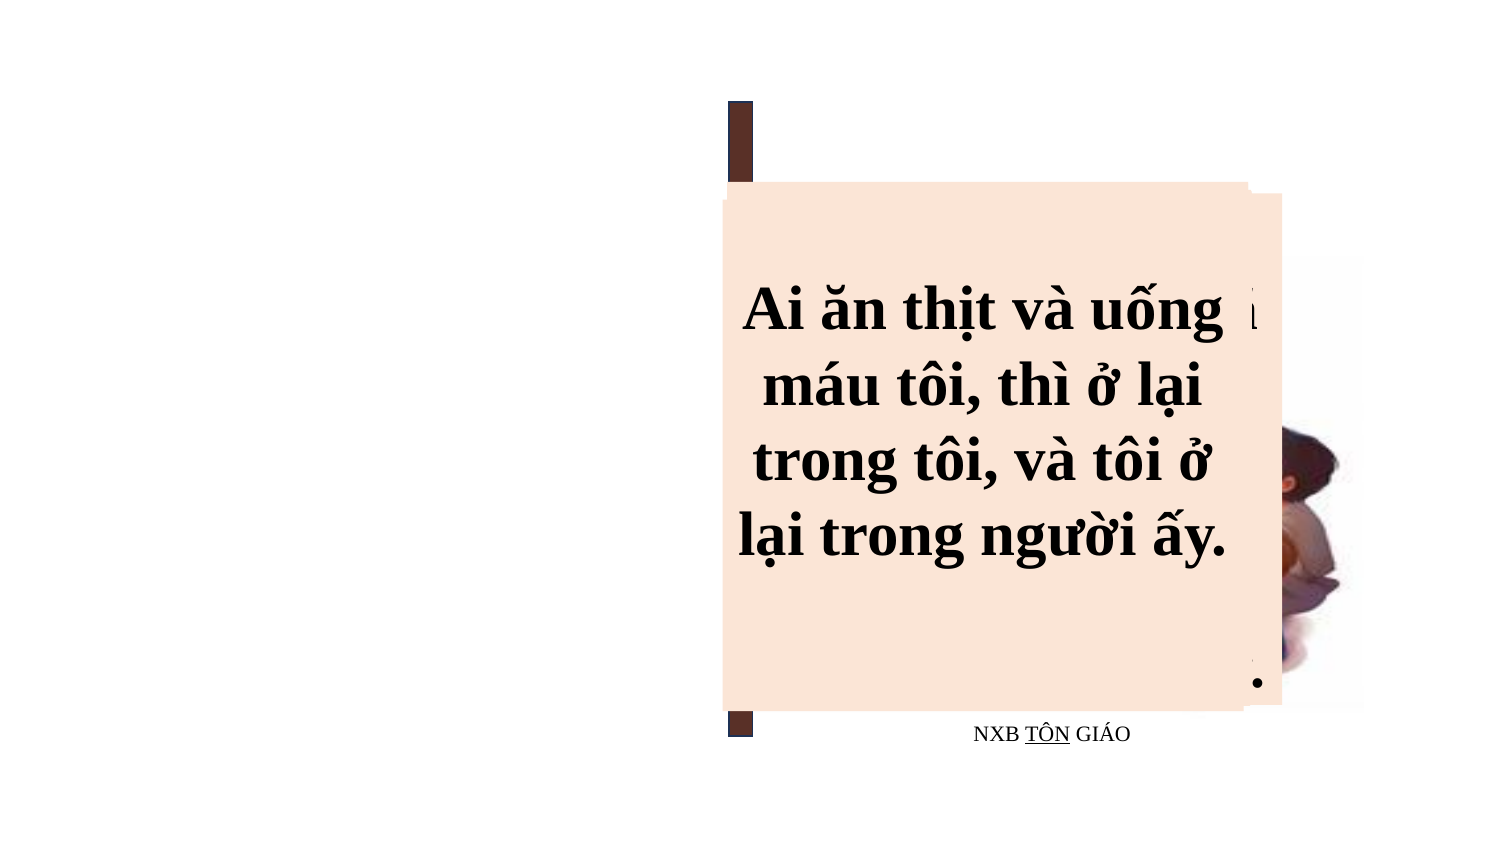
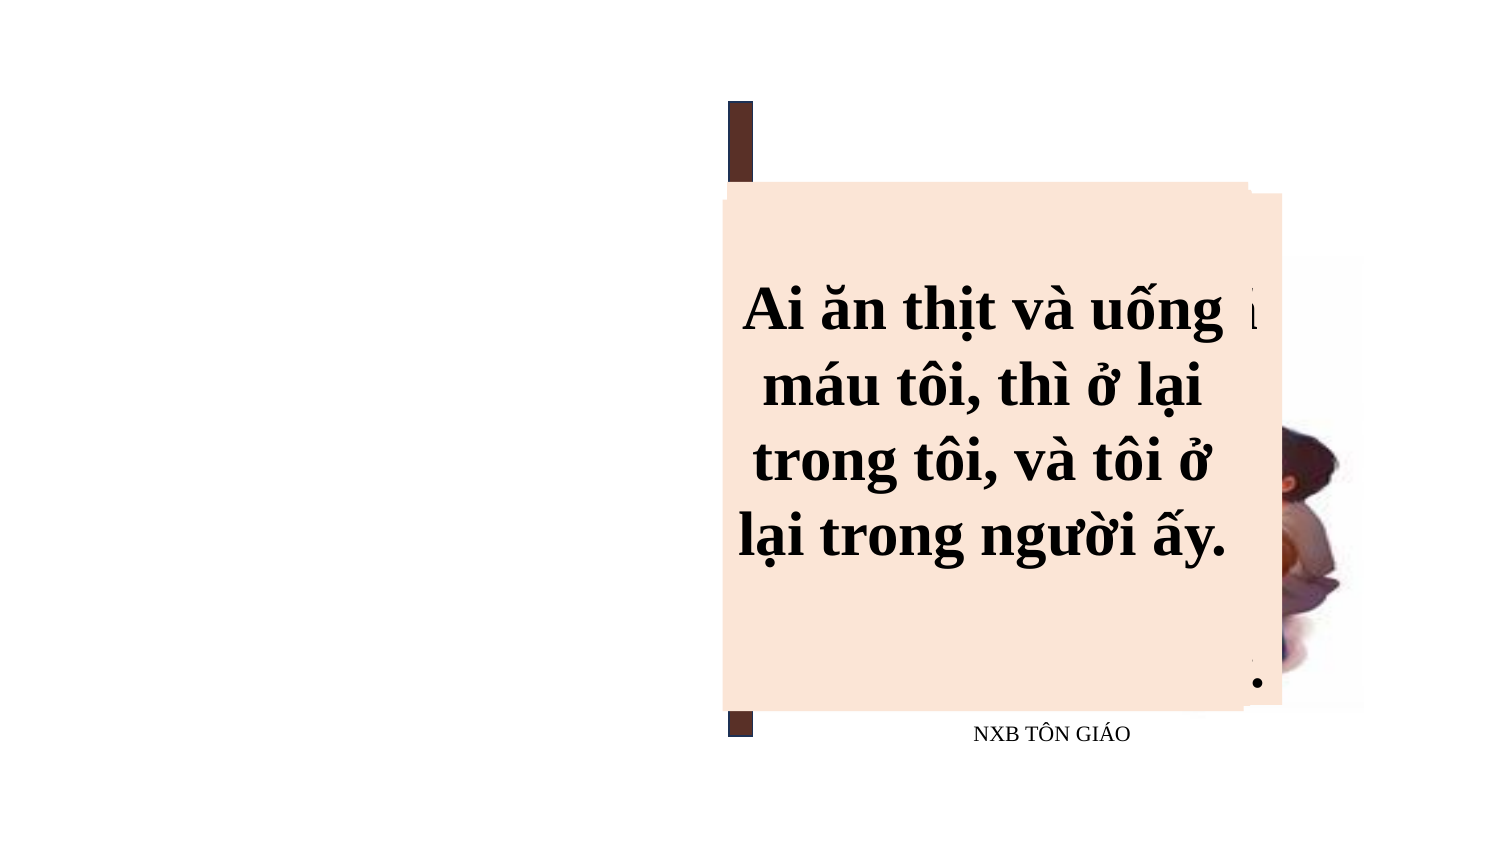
TÔN underline: present -> none (1048, 734)
